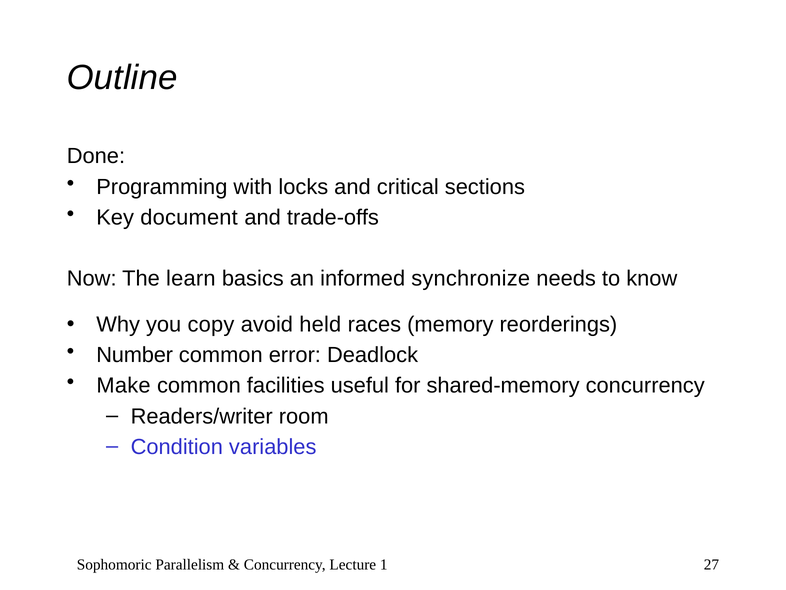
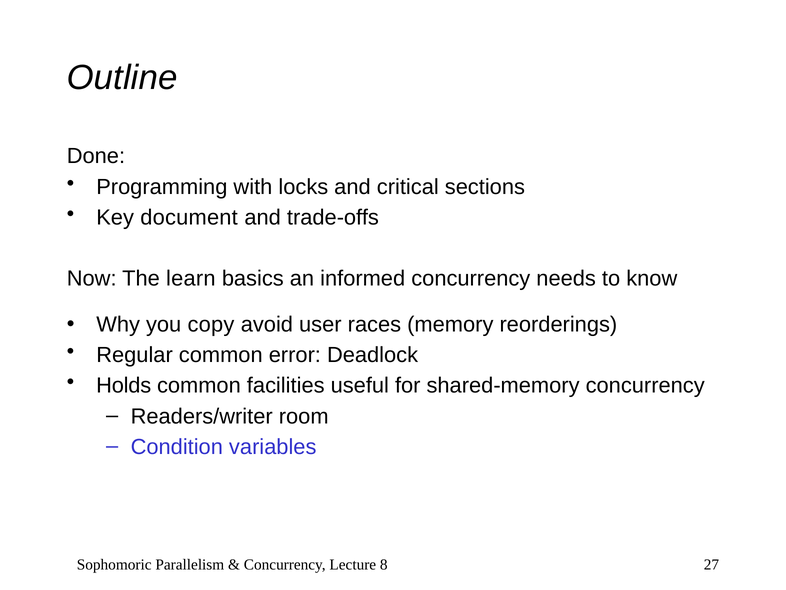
informed synchronize: synchronize -> concurrency (471, 278)
held: held -> user (320, 324)
Number: Number -> Regular (135, 355)
Make: Make -> Holds (124, 385)
1: 1 -> 8 (384, 564)
